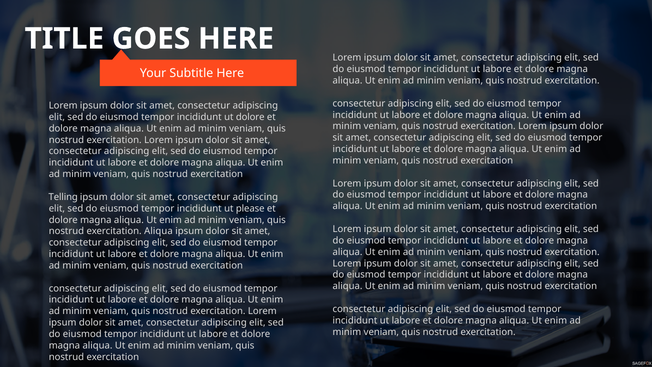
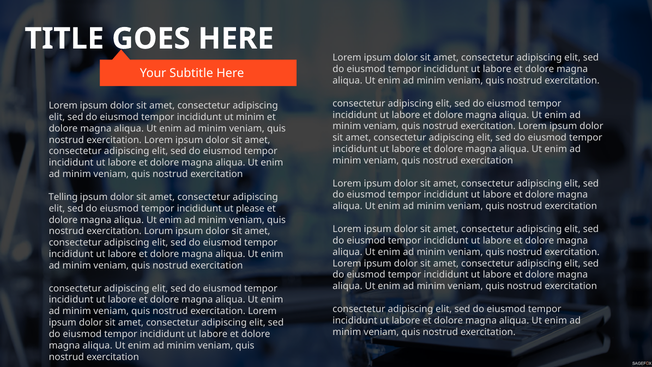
ut dolore: dolore -> minim (250, 117)
exercitation Aliqua: Aliqua -> Lorum (159, 231)
